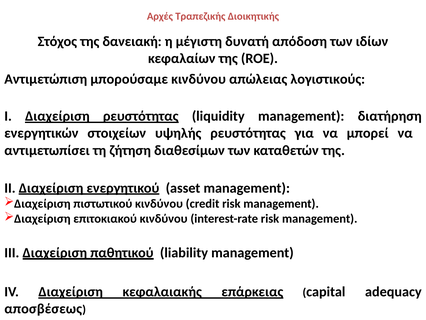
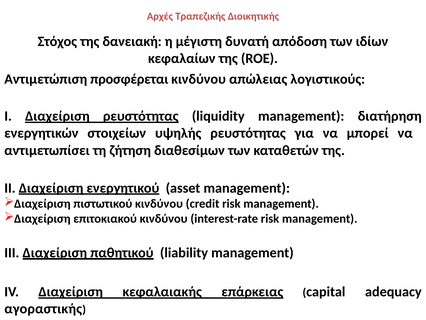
μπορούσαμε: μπορούσαμε -> προσφέρεται (129, 79)
αποσβέσεως: αποσβέσεως -> αγοραστικής (43, 308)
